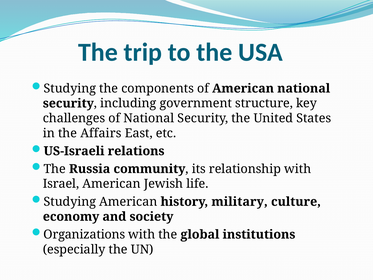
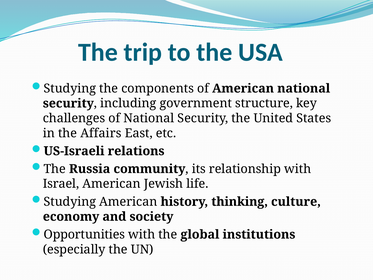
military: military -> thinking (240, 202)
Organizations: Organizations -> Opportunities (84, 234)
